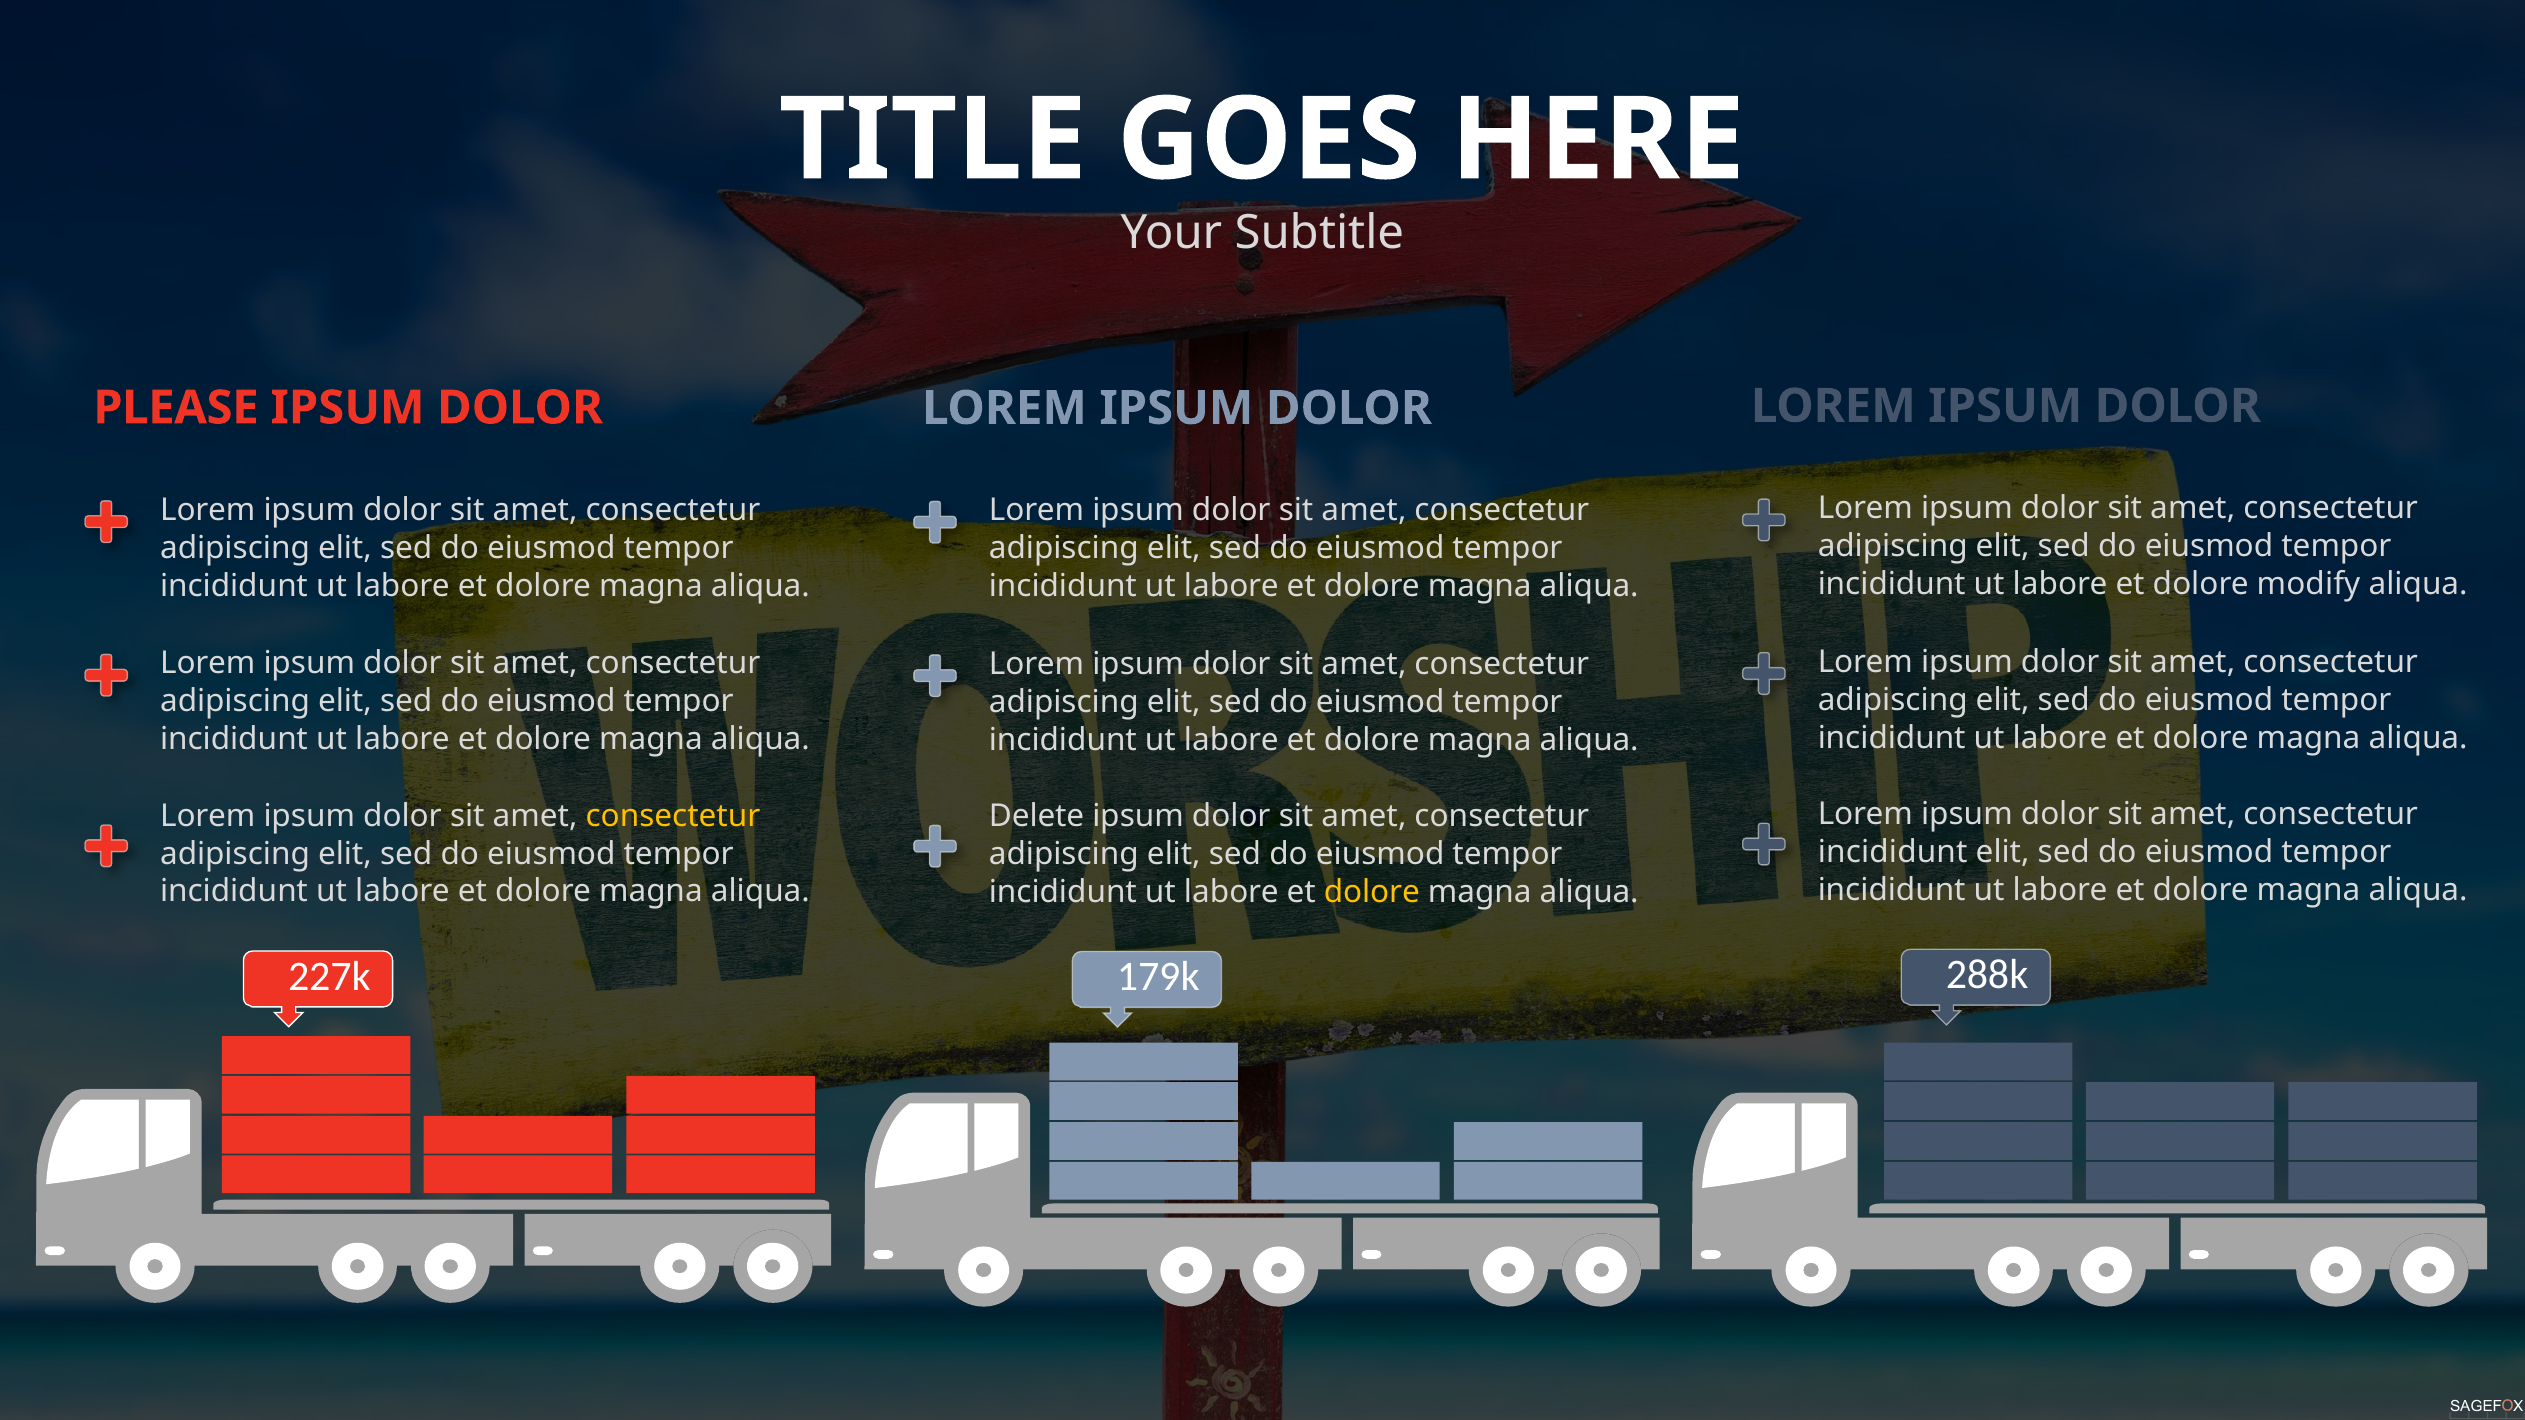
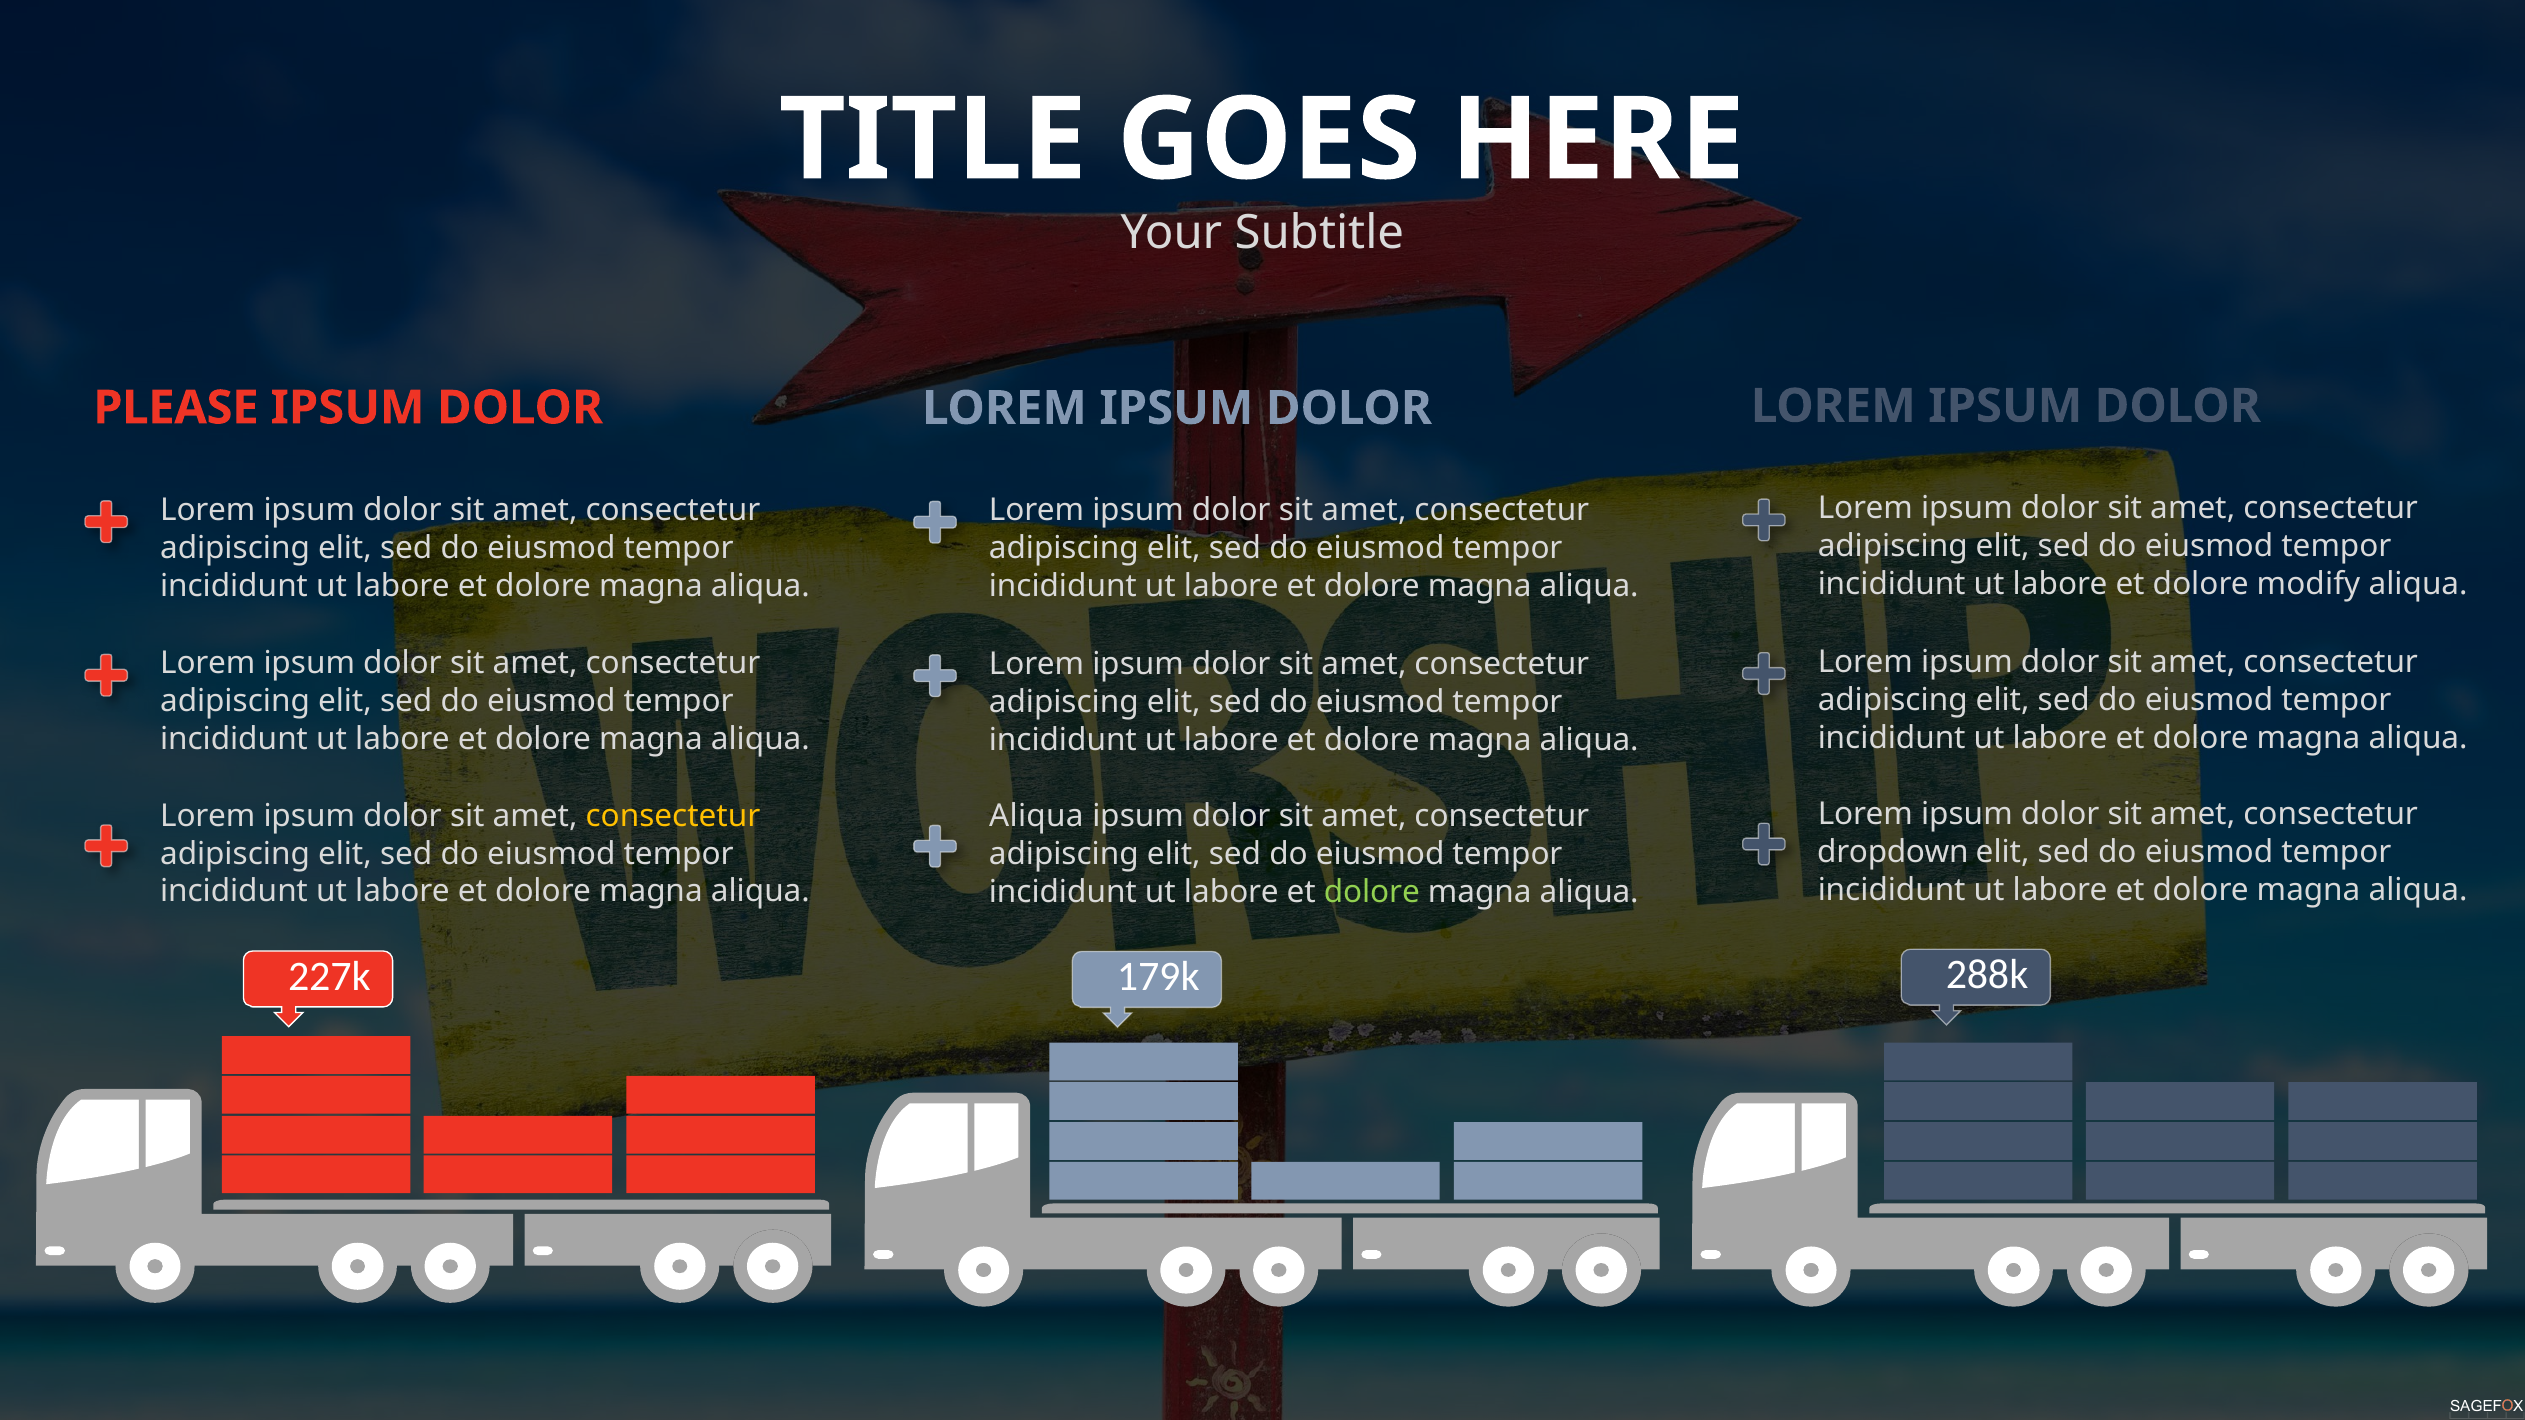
Delete: Delete -> Aliqua (1036, 816)
incididunt: incididunt -> dropdown (1893, 852)
dolore colour: yellow -> light green (1372, 892)
